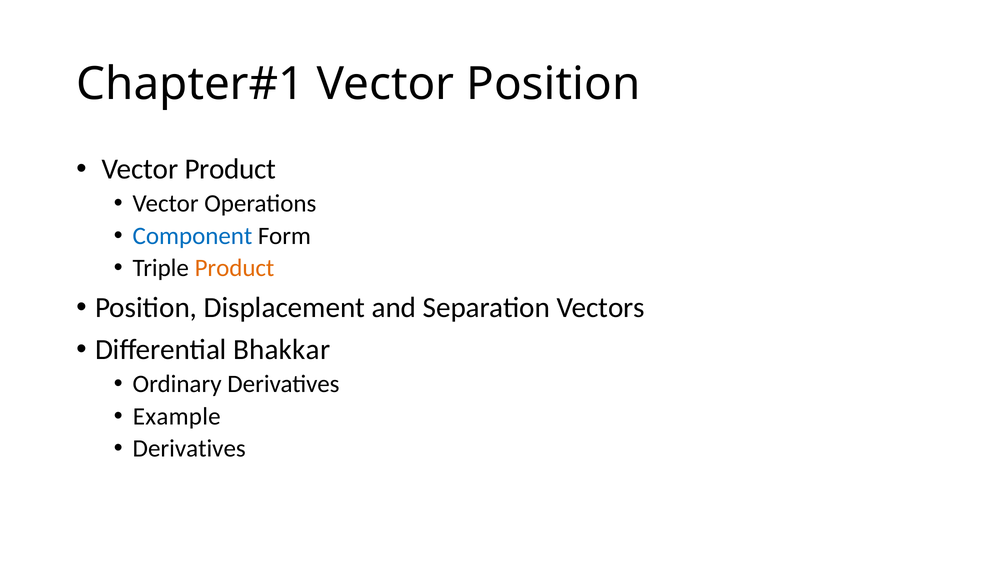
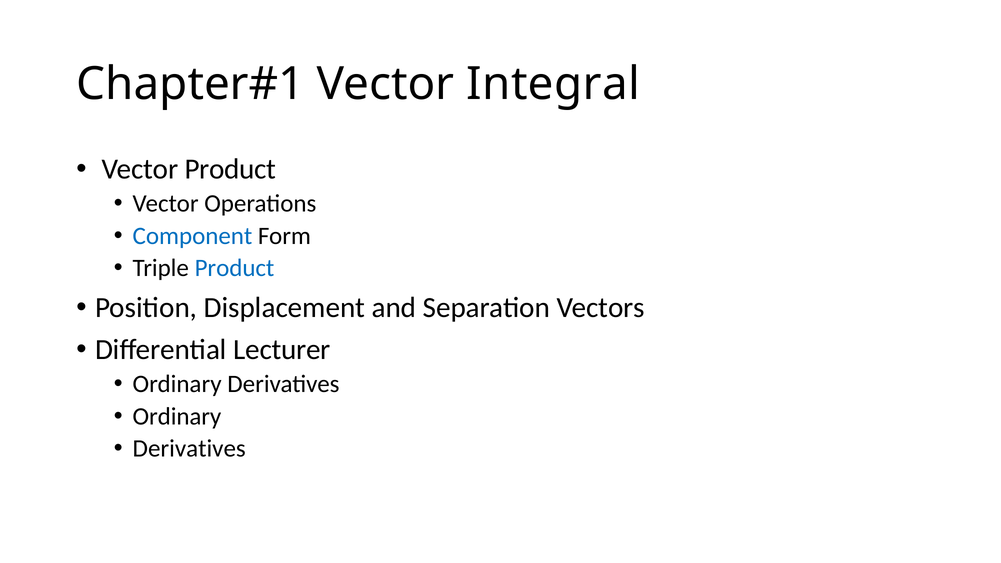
Vector Position: Position -> Integral (553, 84)
Product colour: orange -> blue (234, 268)
Bhakkar: Bhakkar -> Lecturer (282, 350)
Example: Example -> Ordinary (177, 416)
